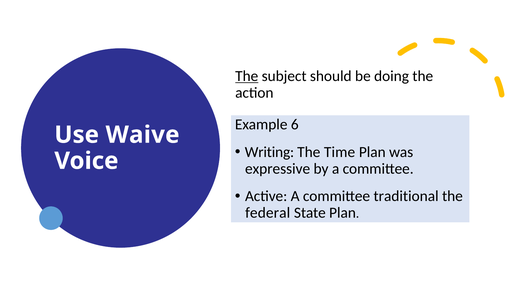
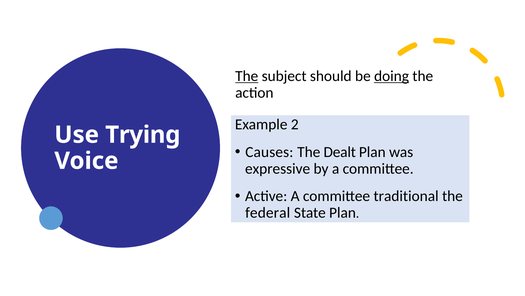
doing underline: none -> present (392, 76)
6: 6 -> 2 (295, 124)
Waive: Waive -> Trying (143, 135)
Writing: Writing -> Causes (269, 152)
Time: Time -> Dealt (340, 152)
